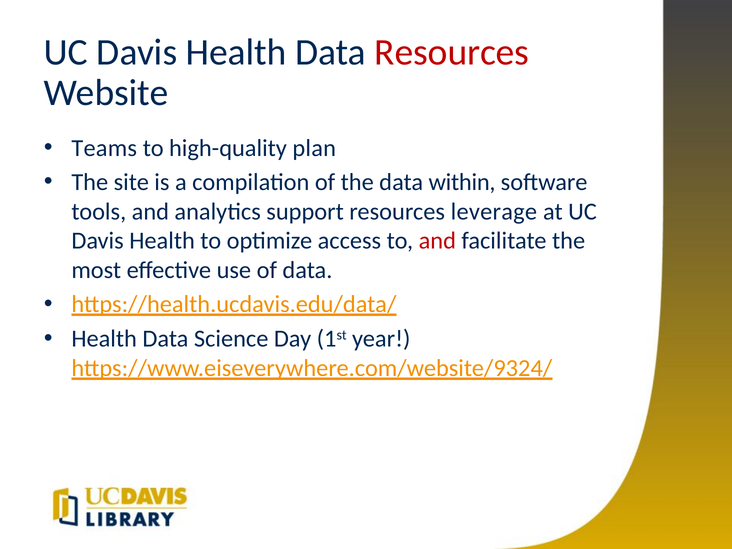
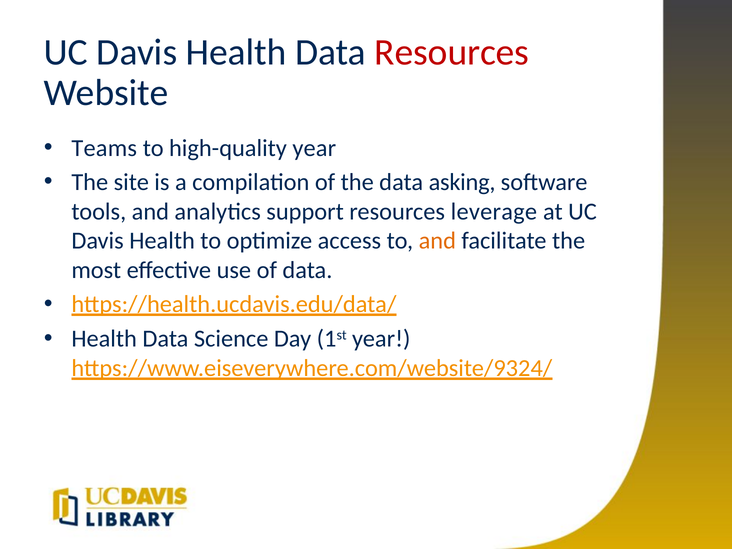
high-quality plan: plan -> year (314, 148)
within: within -> asking (462, 182)
and colour: red -> orange (437, 241)
